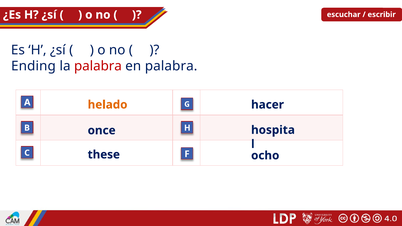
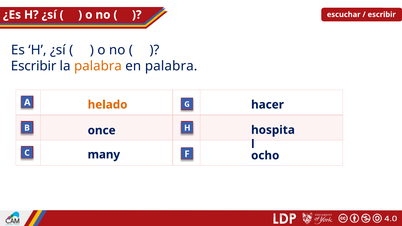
Ending: Ending -> Escribir (34, 66)
palabra colour: red -> orange (98, 66)
these: these -> many (104, 155)
